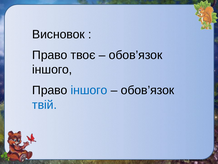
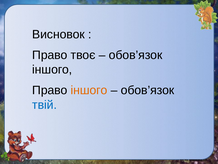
іншого colour: blue -> orange (89, 90)
